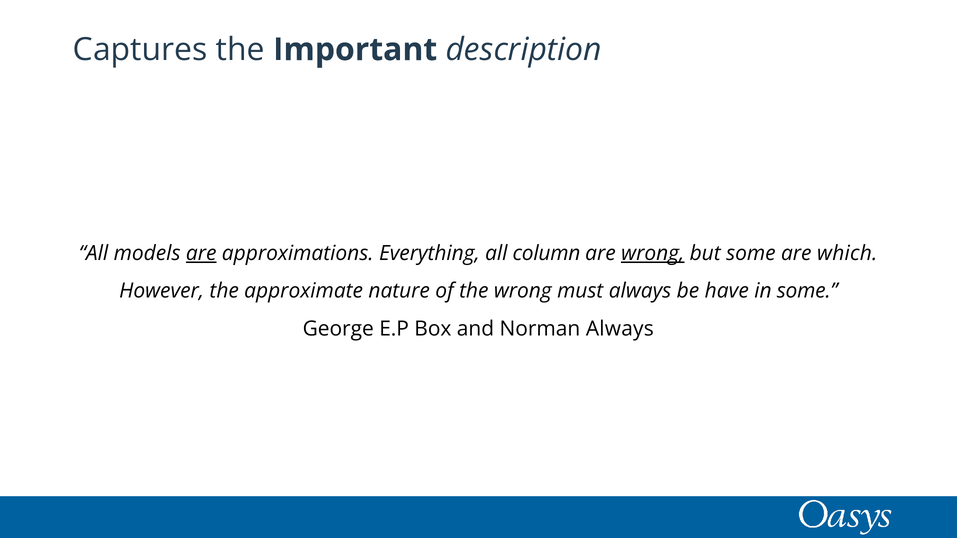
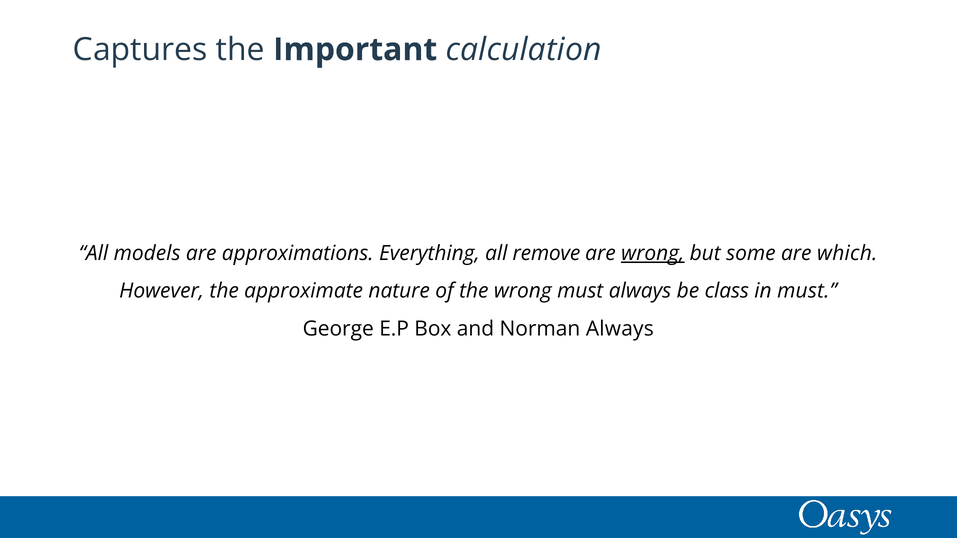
description: description -> calculation (524, 50)
are underline: present -> none (201, 253)
column: column -> remove (546, 253)
have: have -> class (727, 291)
in some: some -> must (807, 291)
